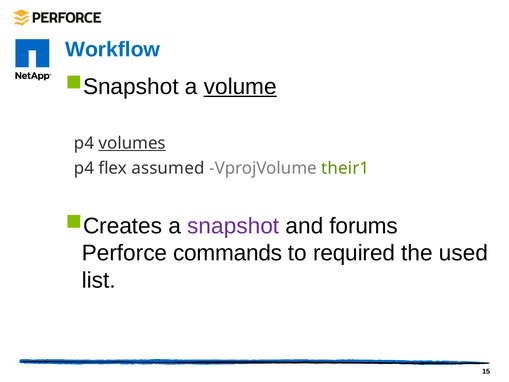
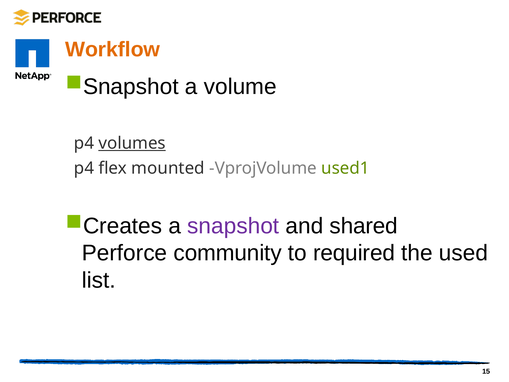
Workflow colour: blue -> orange (113, 49)
volume underline: present -> none (240, 86)
assumed: assumed -> mounted (168, 168)
their1: their1 -> used1 (345, 168)
forums: forums -> shared (364, 226)
commands: commands -> community (228, 253)
